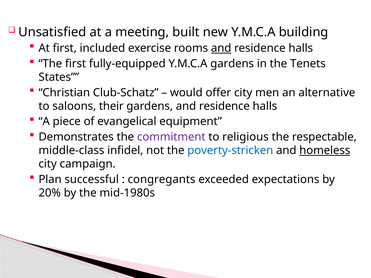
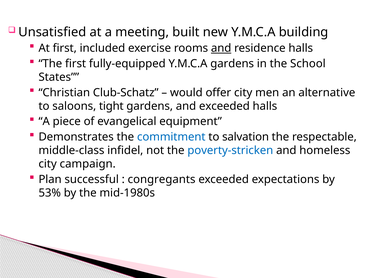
Tenets: Tenets -> School (308, 64)
their: their -> tight (111, 106)
gardens and residence: residence -> exceeded (224, 106)
commitment colour: purple -> blue (171, 137)
religious: religious -> salvation (246, 137)
homeless underline: present -> none (325, 151)
20%: 20% -> 53% (50, 193)
